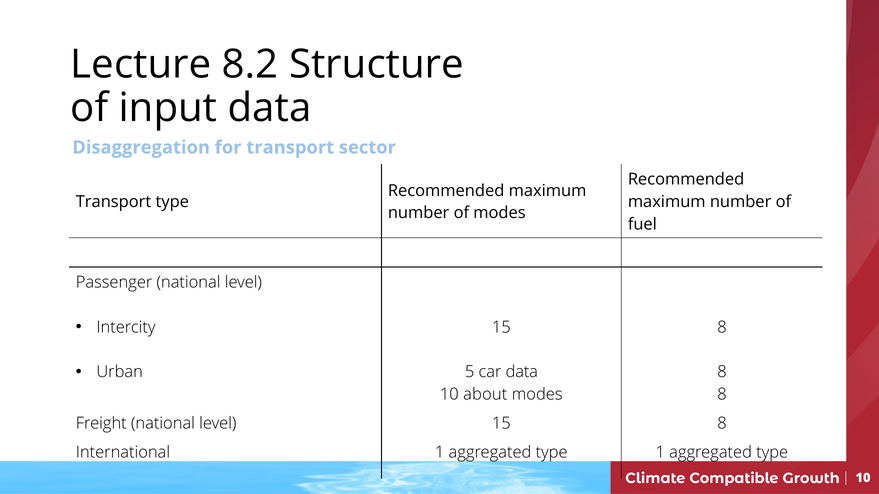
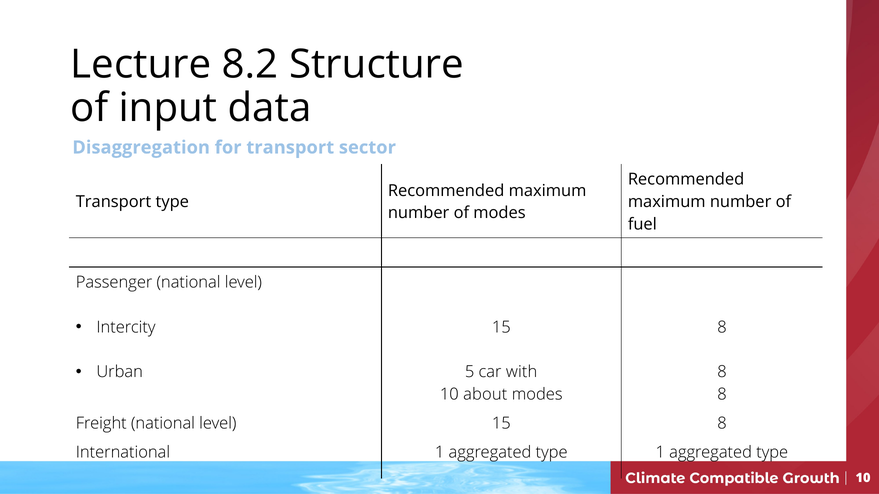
car data: data -> with (522, 372)
